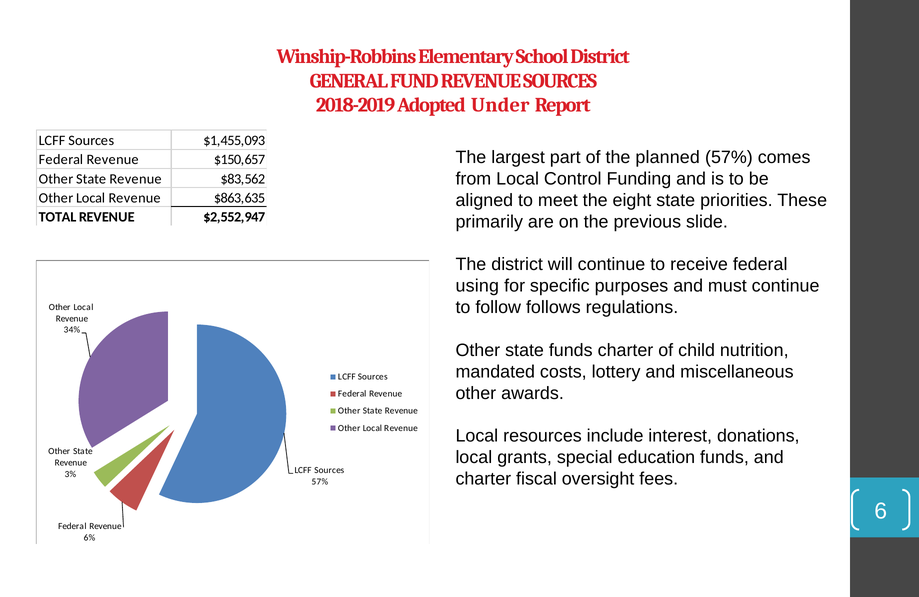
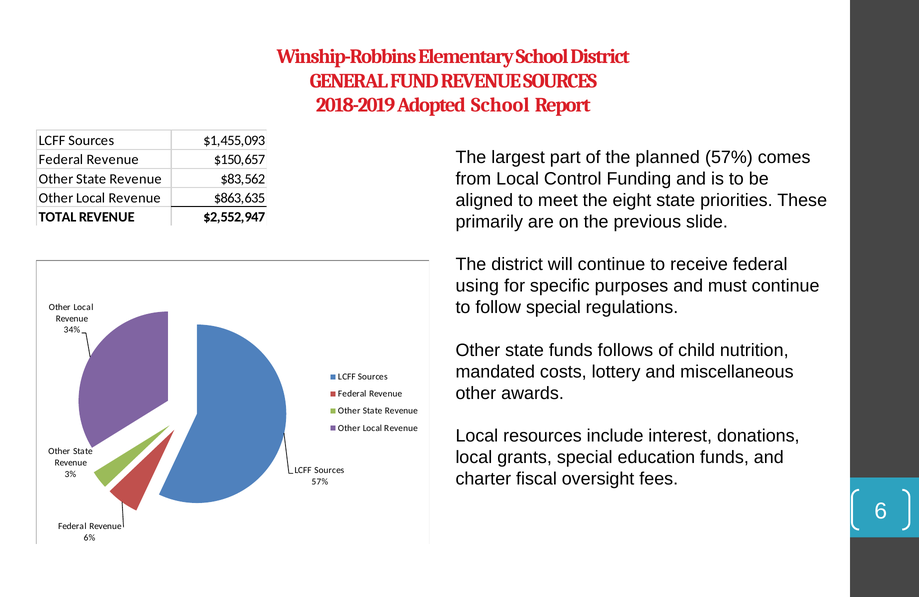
Adopted Under: Under -> School (500, 105)
follow follows: follows -> special (553, 308)
funds charter: charter -> follows (625, 351)
